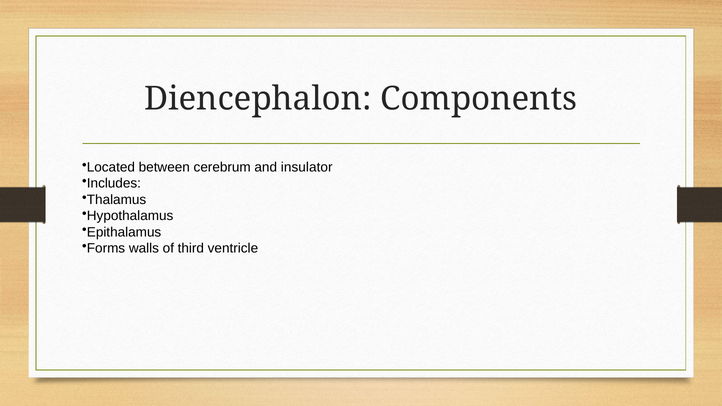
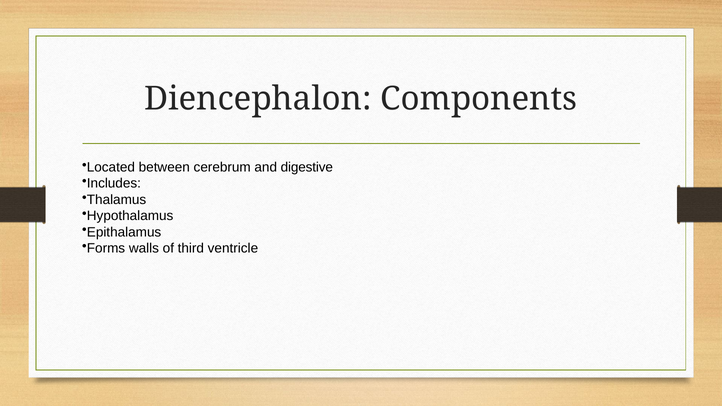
insulator: insulator -> digestive (307, 167)
